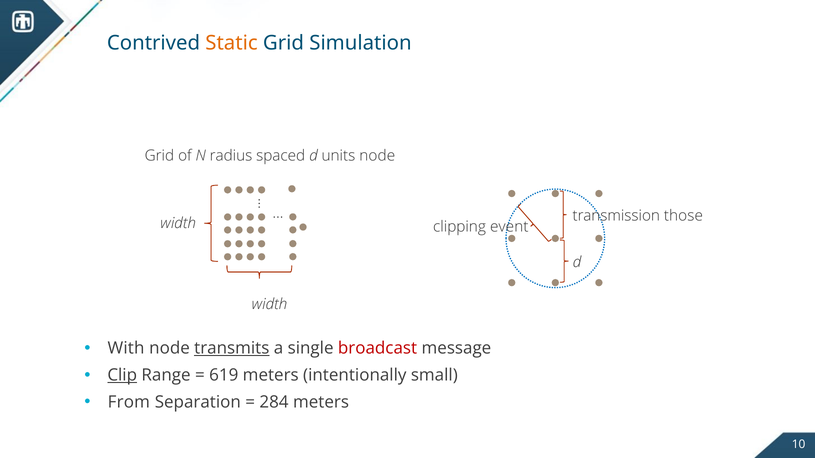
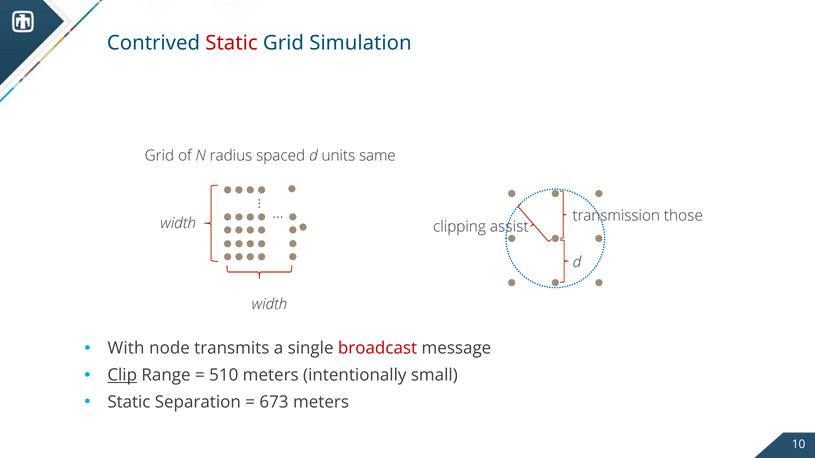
Static colour: orange -> red (232, 43)
units node: node -> same (377, 156)
event: event -> assist (509, 227)
transmits underline: present -> none (232, 349)
619: 619 -> 510 (224, 375)
From: From -> Static (129, 402)
284: 284 -> 673 (274, 402)
